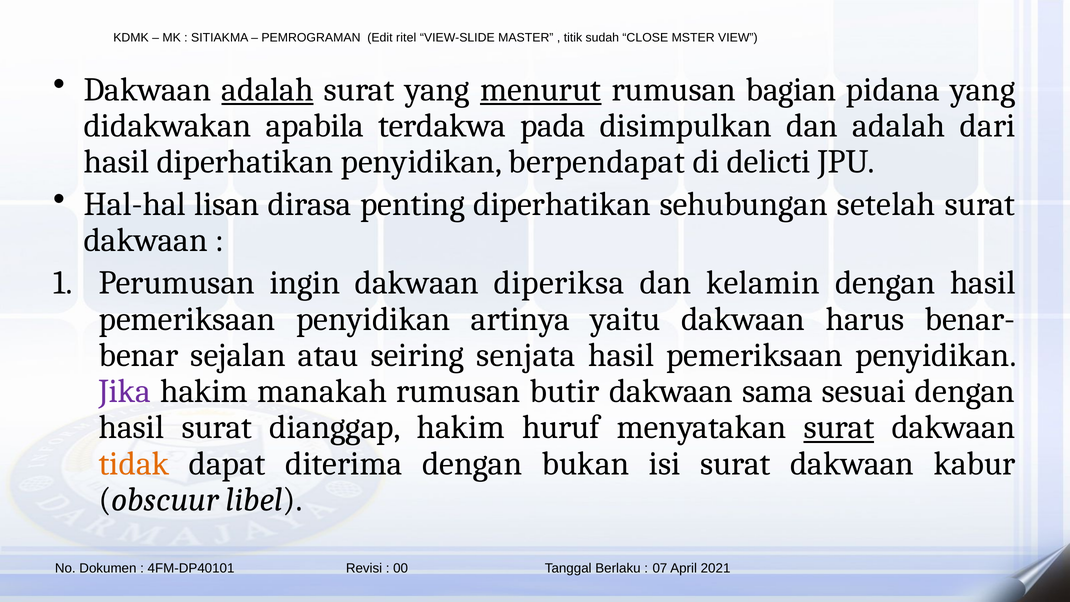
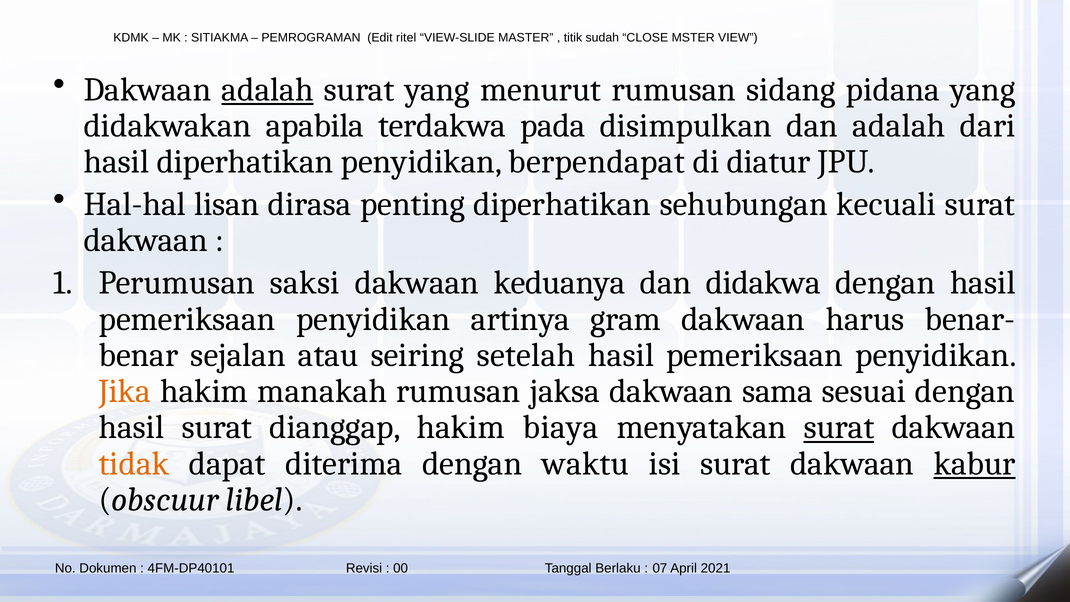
menurut underline: present -> none (541, 90)
bagian: bagian -> sidang (791, 90)
delicti: delicti -> diatur (769, 162)
setelah: setelah -> kecuali (886, 204)
ingin: ingin -> saksi (305, 283)
diperiksa: diperiksa -> keduanya (559, 283)
kelamin: kelamin -> didakwa (763, 283)
yaitu: yaitu -> gram (626, 319)
senjata: senjata -> setelah (526, 355)
Jika colour: purple -> orange (125, 391)
butir: butir -> jaksa (565, 391)
huruf: huruf -> biaya (561, 427)
bukan: bukan -> waktu (585, 463)
kabur underline: none -> present (975, 463)
